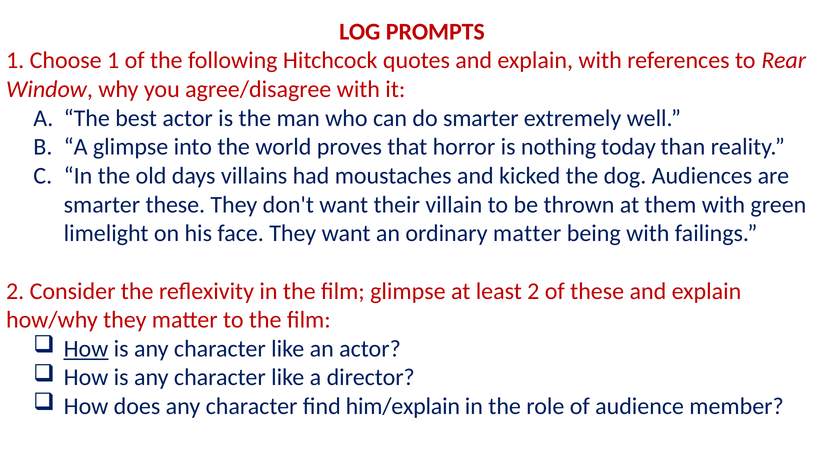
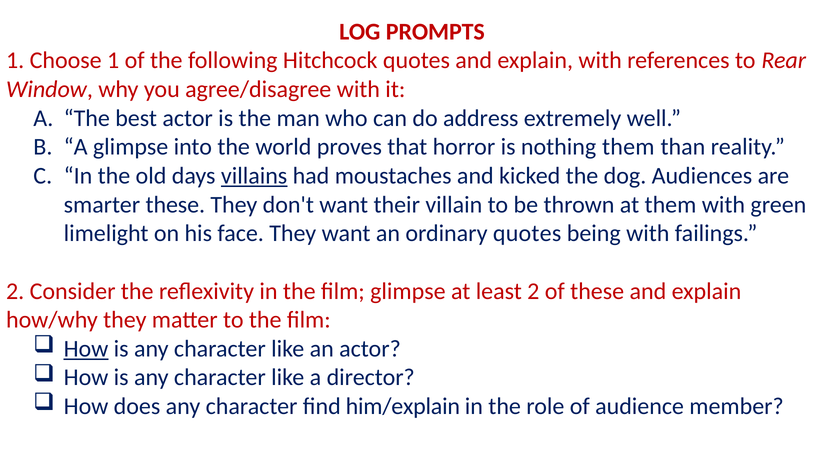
do smarter: smarter -> address (481, 118)
nothing today: today -> them (628, 147)
villains underline: none -> present (254, 176)
ordinary matter: matter -> quotes (527, 234)
